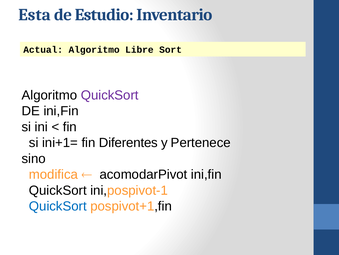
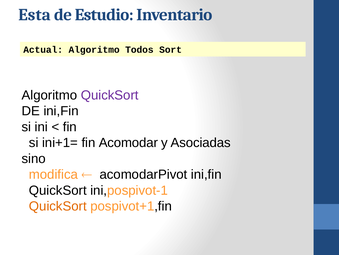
Libre: Libre -> Todos (139, 50)
Diferentes: Diferentes -> Acomodar (128, 142)
Pertenece: Pertenece -> Asociadas (201, 142)
QuickSort colour: blue -> orange (58, 206)
